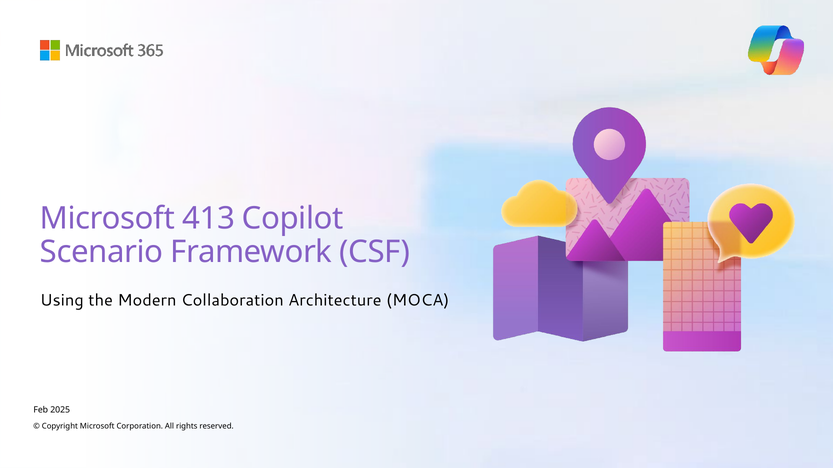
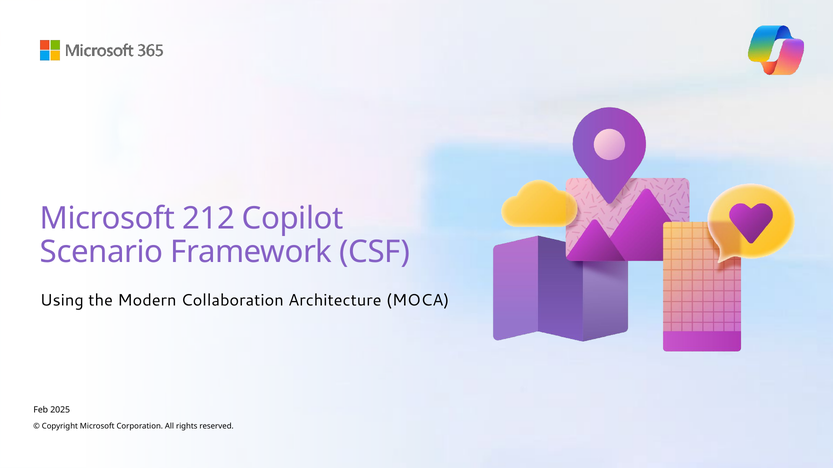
413: 413 -> 212 (209, 219)
